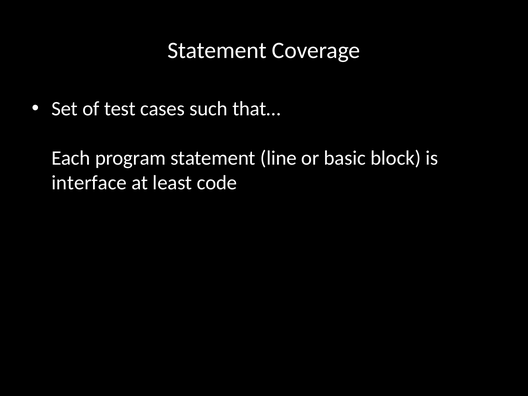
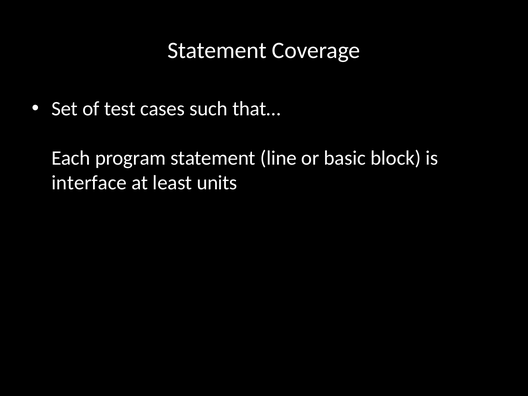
code: code -> units (217, 183)
